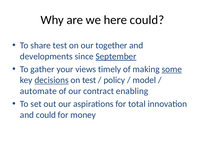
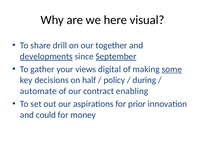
here could: could -> visual (147, 20)
share test: test -> drill (60, 45)
developments underline: none -> present (46, 56)
timely: timely -> digital (110, 69)
decisions underline: present -> none (52, 80)
on test: test -> half (89, 80)
model: model -> during (144, 80)
total: total -> prior (137, 104)
